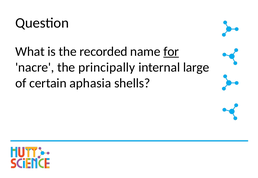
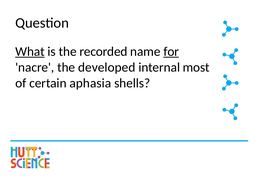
What underline: none -> present (30, 52)
principally: principally -> developed (107, 68)
large: large -> most (196, 68)
